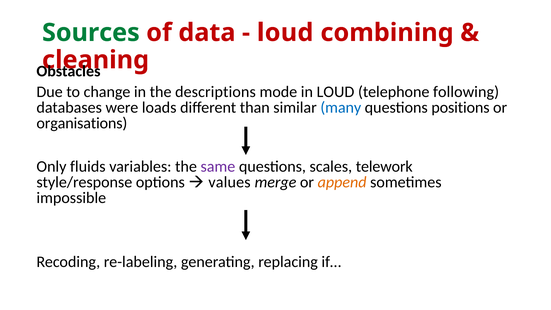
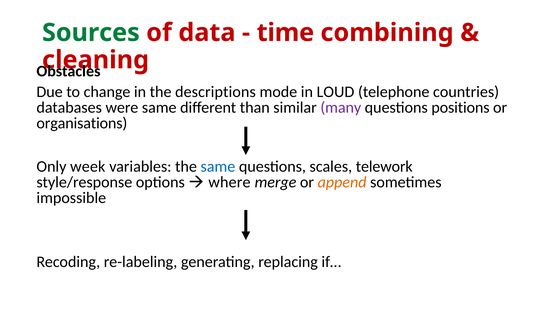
loud: loud -> time (285, 33)
following: following -> countries (466, 92)
were loads: loads -> same (159, 108)
many colour: blue -> purple (341, 108)
fluids: fluids -> week (88, 166)
same colour: purple -> blue (218, 166)
values: values -> where (229, 182)
